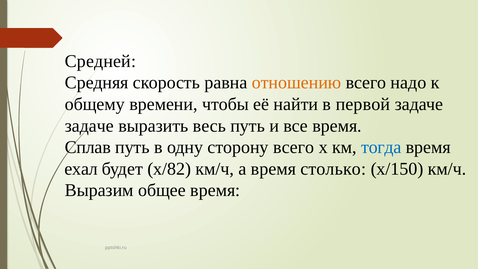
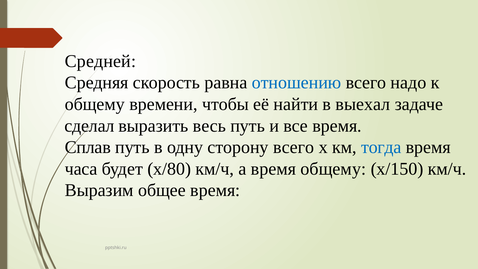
отношению colour: orange -> blue (297, 83)
первой: первой -> выехал (363, 104)
задаче: задаче -> сделал (89, 126)
ехал: ехал -> часа (81, 169)
х/82: х/82 -> х/80 (169, 169)
время столько: столько -> общему (333, 169)
